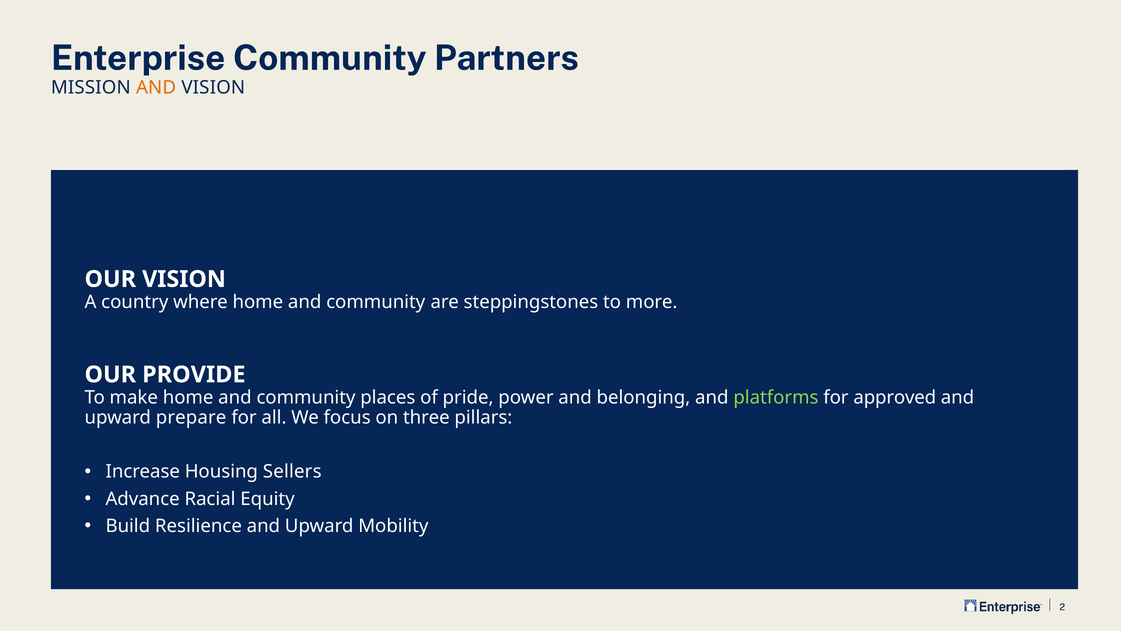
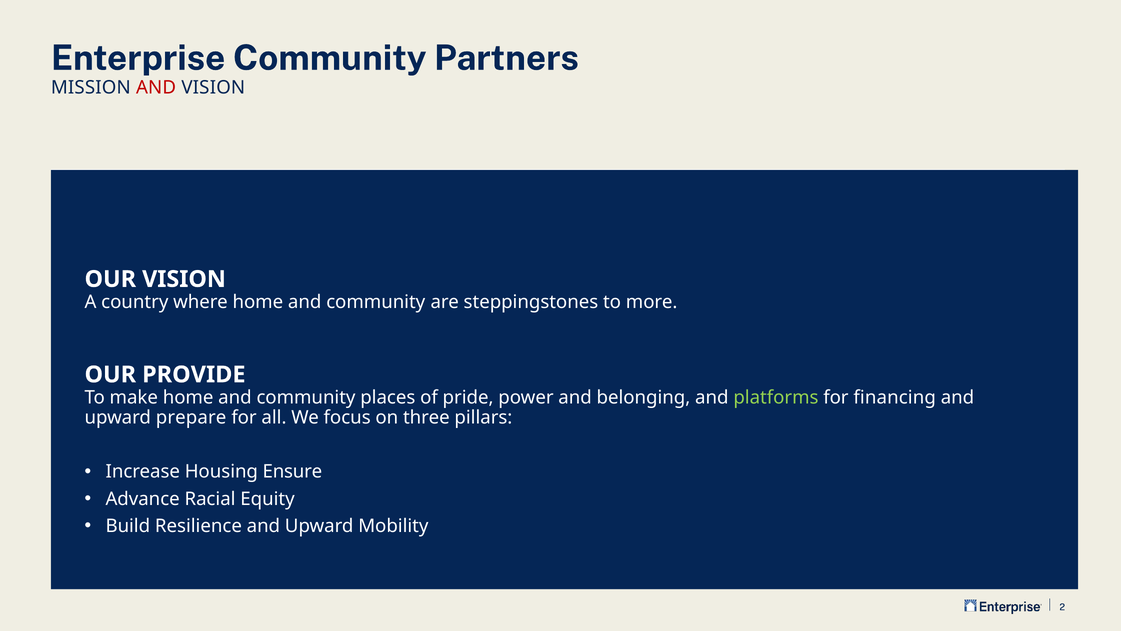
AND colour: orange -> red (156, 87)
approved: approved -> financing (895, 397)
Sellers: Sellers -> Ensure (292, 471)
